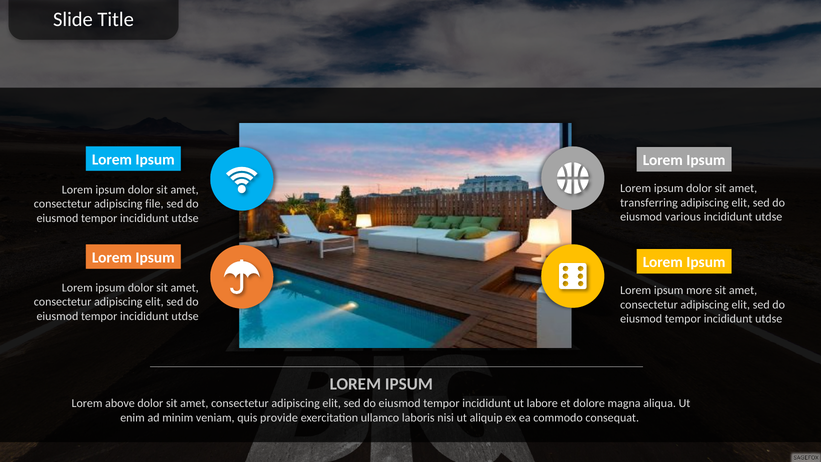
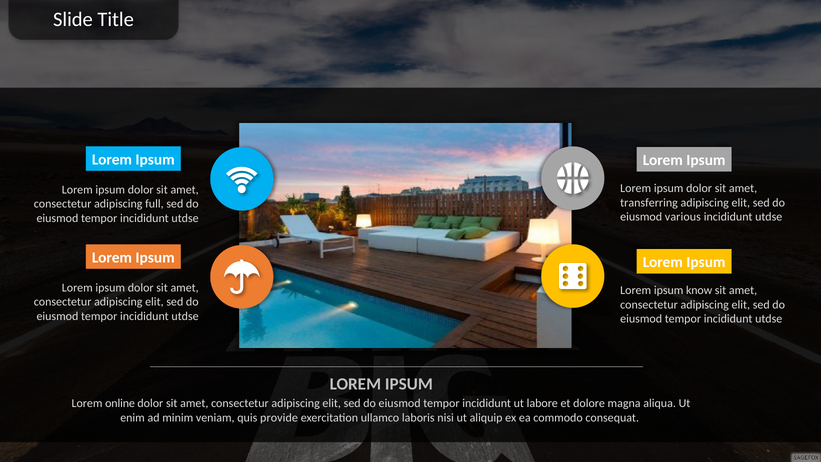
file: file -> full (154, 204)
more: more -> know (699, 290)
above: above -> online (120, 403)
